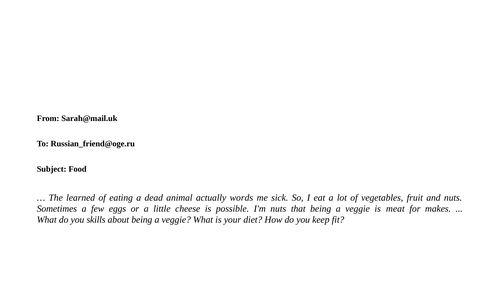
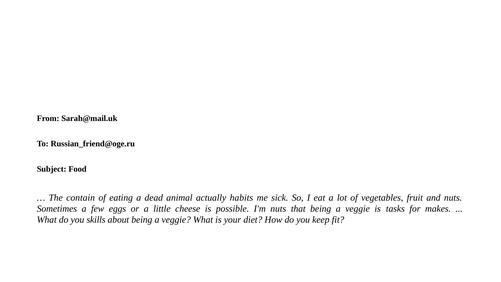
learned: learned -> contain (81, 197)
words: words -> habits (241, 197)
meat: meat -> tasks (395, 209)
